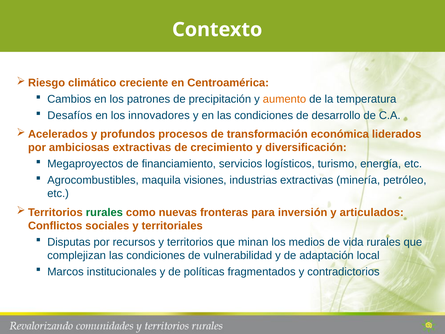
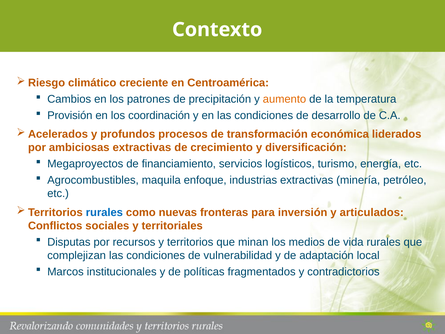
Desafíos: Desafíos -> Provisión (70, 115)
innovadores: innovadores -> coordinación (159, 115)
visiones: visiones -> enfoque (205, 180)
rurales colour: green -> blue (104, 212)
